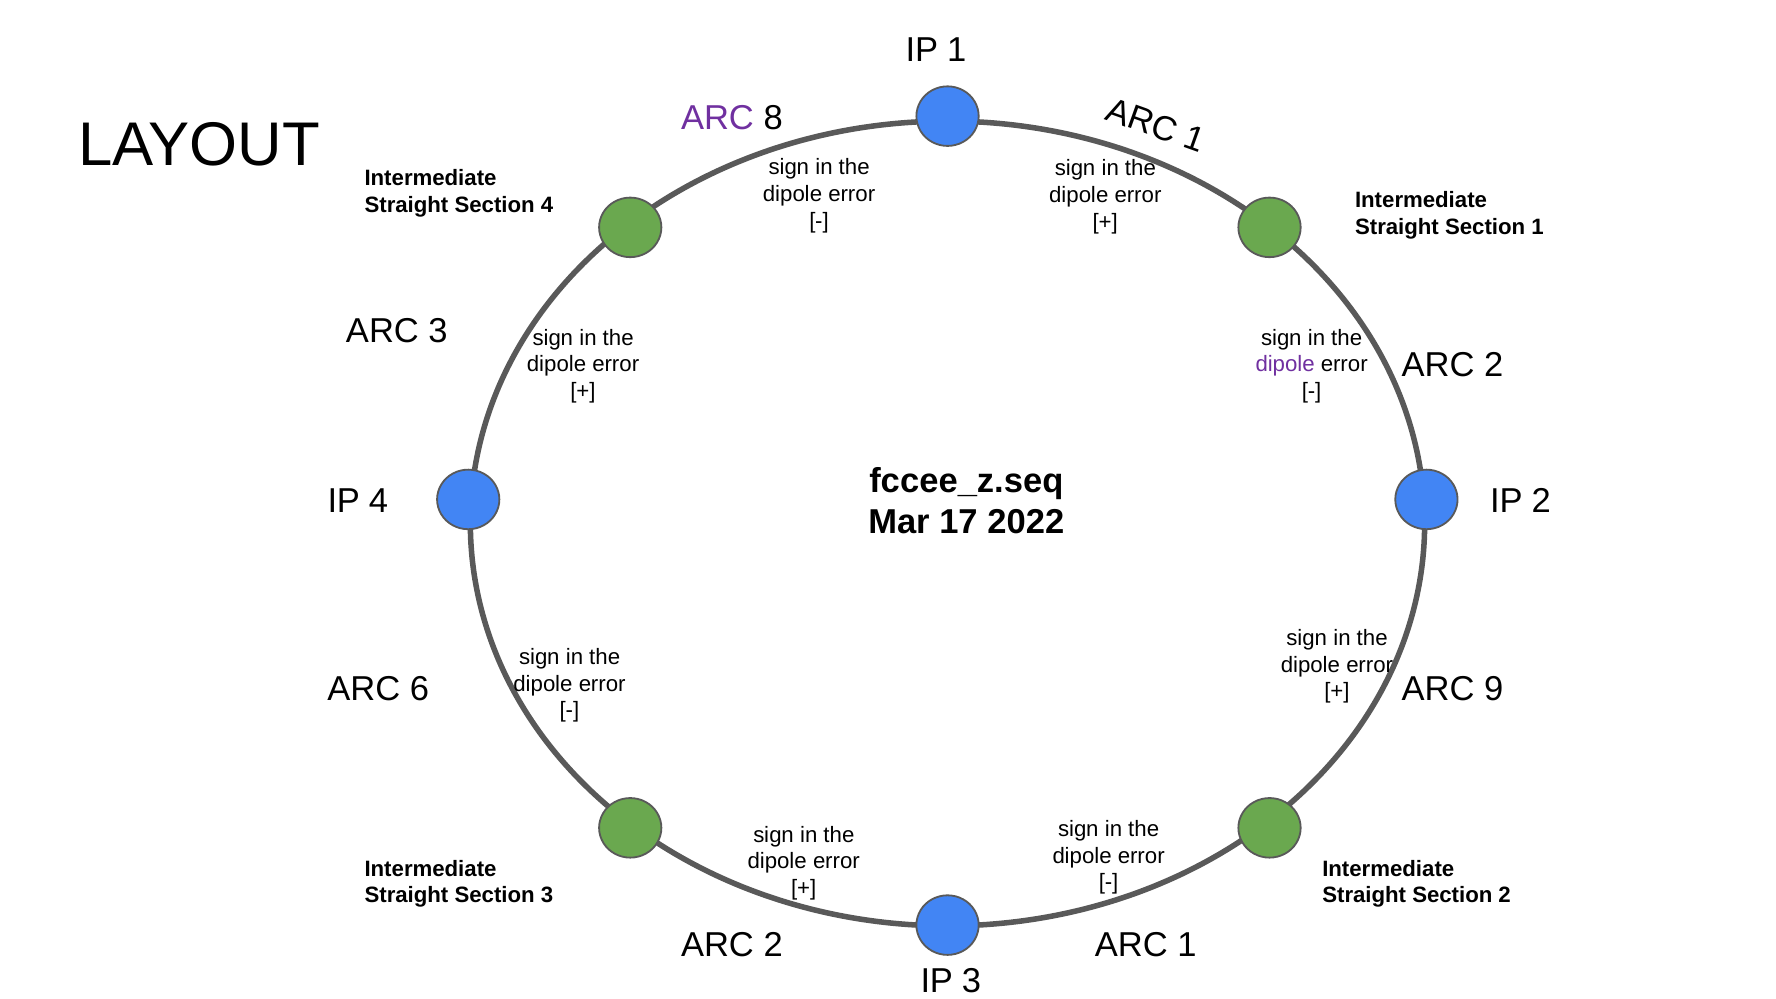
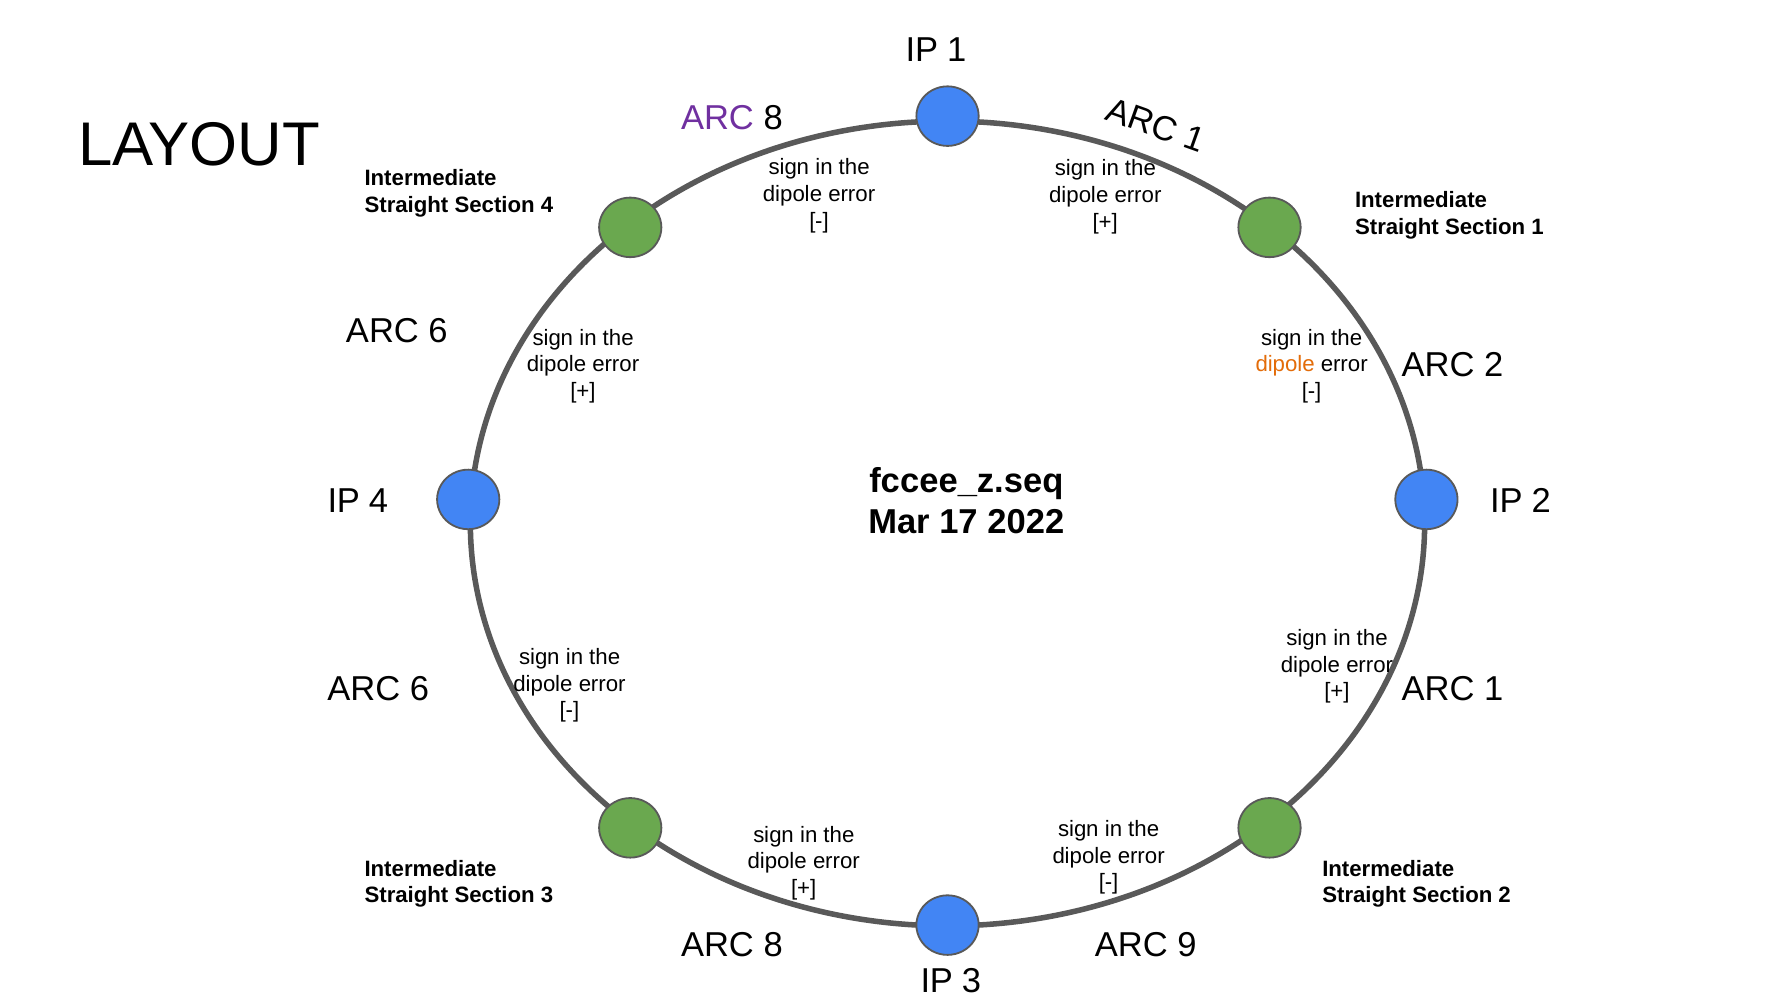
3: 3 -> 6 (438, 331)
dipole colour: purple -> orange (1285, 365)
ARC 9: 9 -> 1 (1494, 689)
2: 2 -> 8 (773, 945)
ARC 1: 1 -> 9 (1187, 945)
